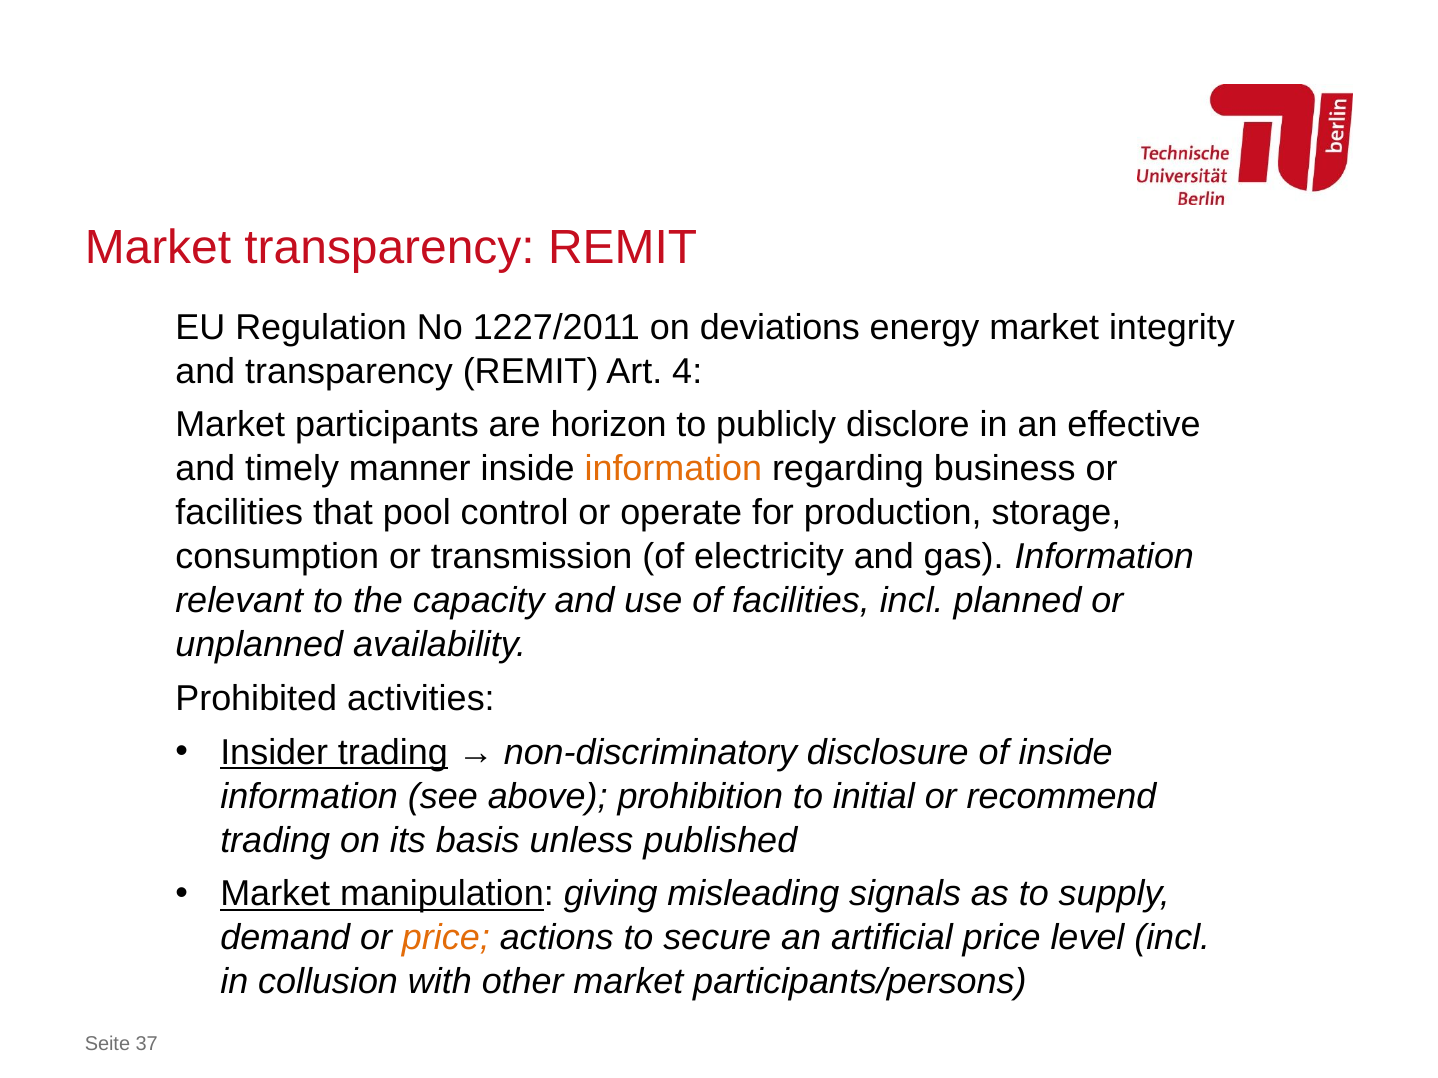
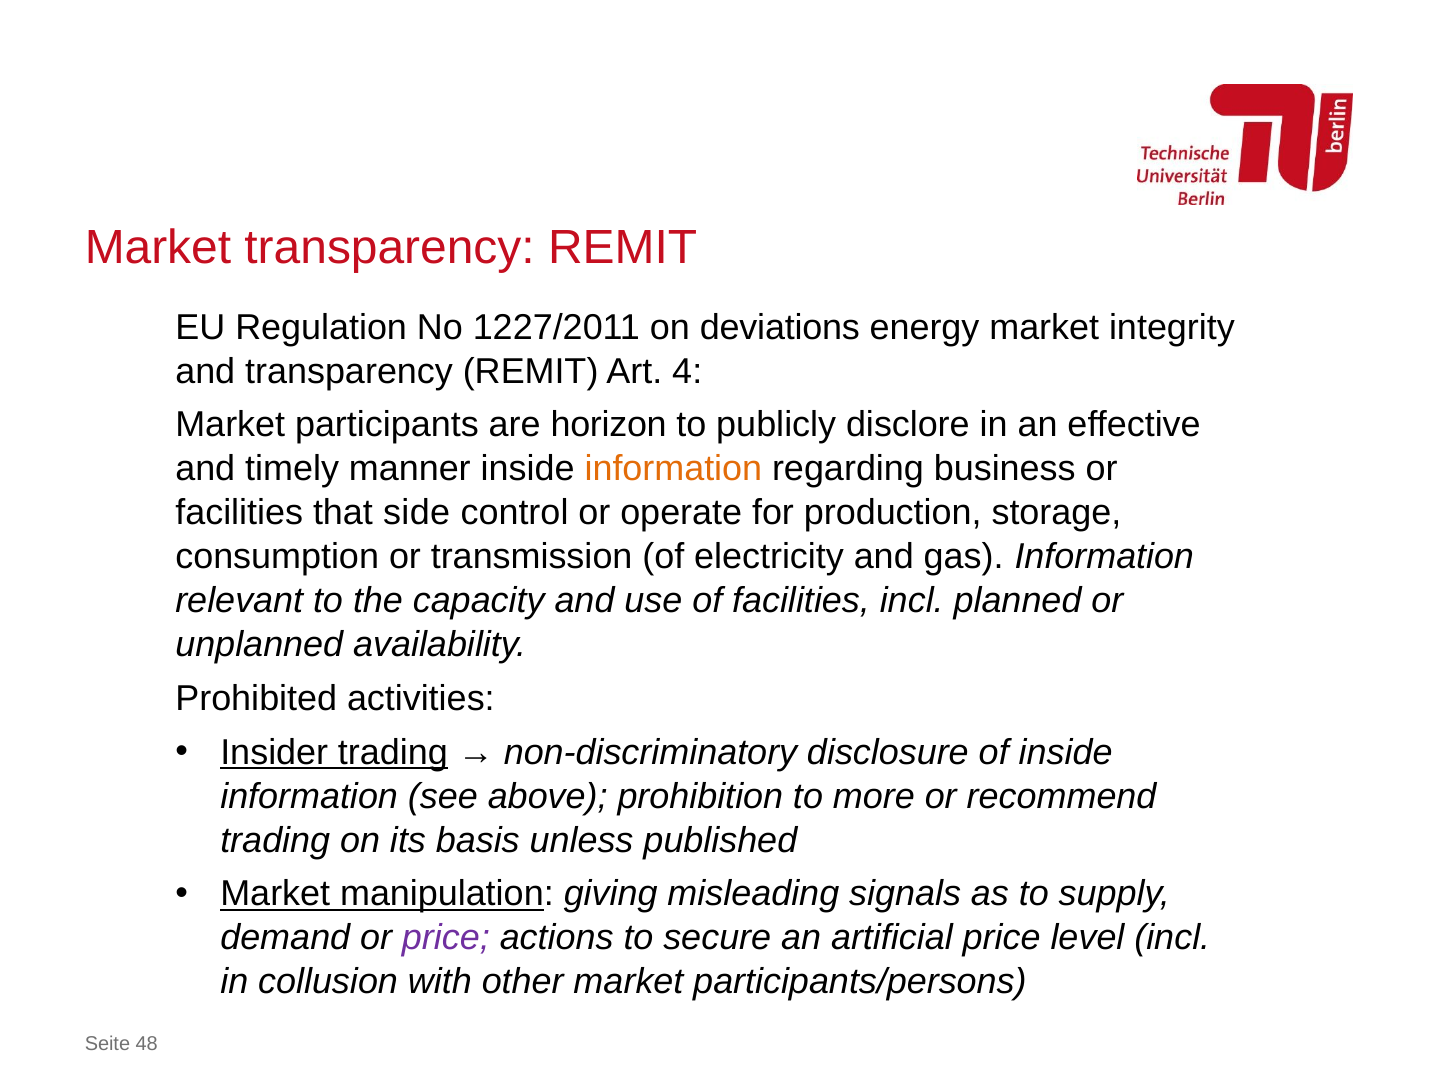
pool: pool -> side (417, 513)
initial: initial -> more (874, 797)
price colour: orange -> purple (446, 938)
37: 37 -> 48 (147, 1045)
